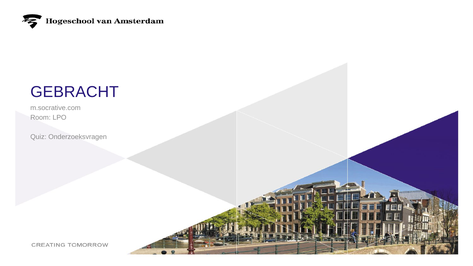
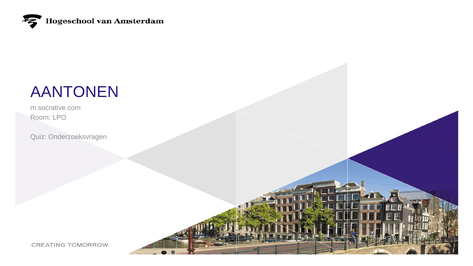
GEBRACHT: GEBRACHT -> AANTONEN (75, 92)
